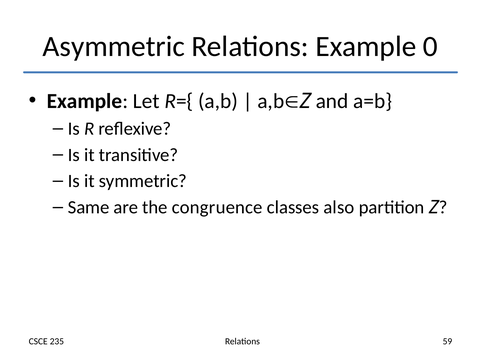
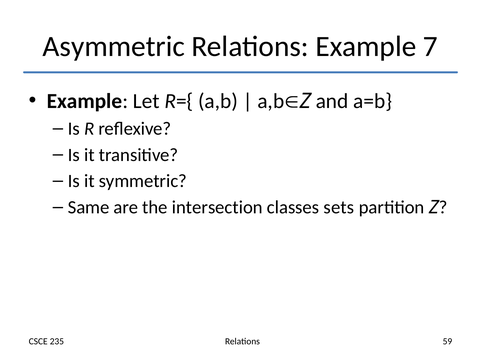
0: 0 -> 7 (430, 47)
congruence: congruence -> intersection (217, 207)
also: also -> sets (339, 207)
